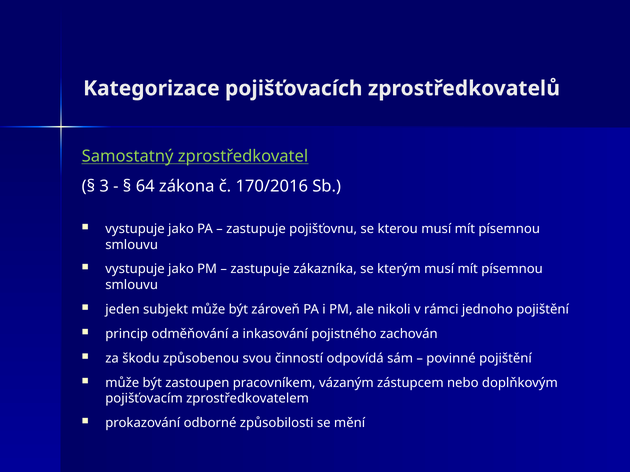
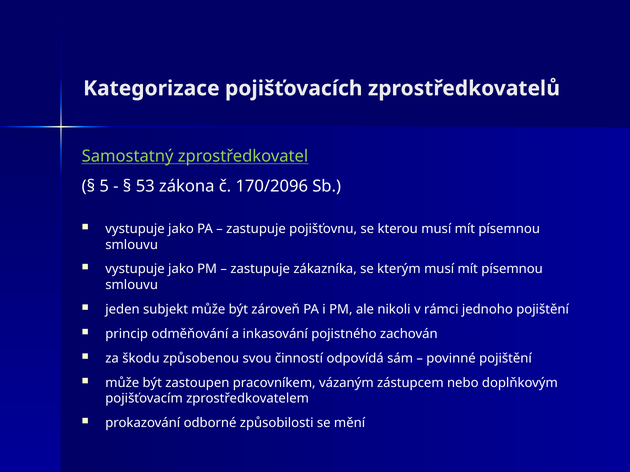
3: 3 -> 5 (104, 187)
64: 64 -> 53 (145, 187)
170/2016: 170/2016 -> 170/2096 (272, 187)
